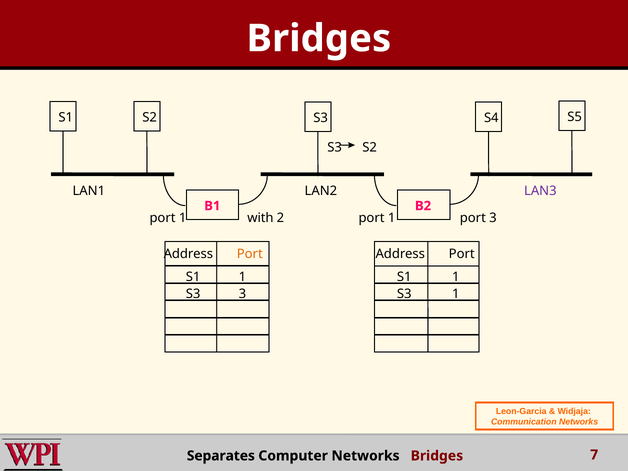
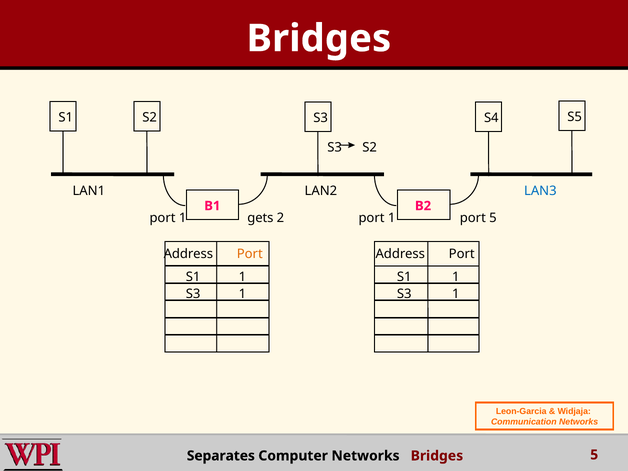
LAN3 colour: purple -> blue (540, 191)
with: with -> gets (260, 218)
port 3: 3 -> 5 (493, 218)
3: 3 -> 1 (242, 294)
Bridges 7: 7 -> 5 (594, 455)
